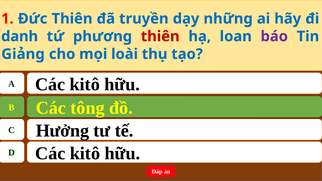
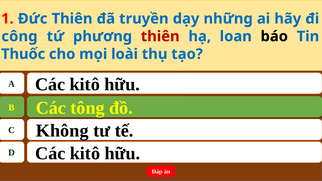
danh: danh -> công (19, 36)
báo colour: purple -> black (274, 36)
Giảng: Giảng -> Thuốc (23, 54)
Hưởng: Hưởng -> Không (62, 131)
